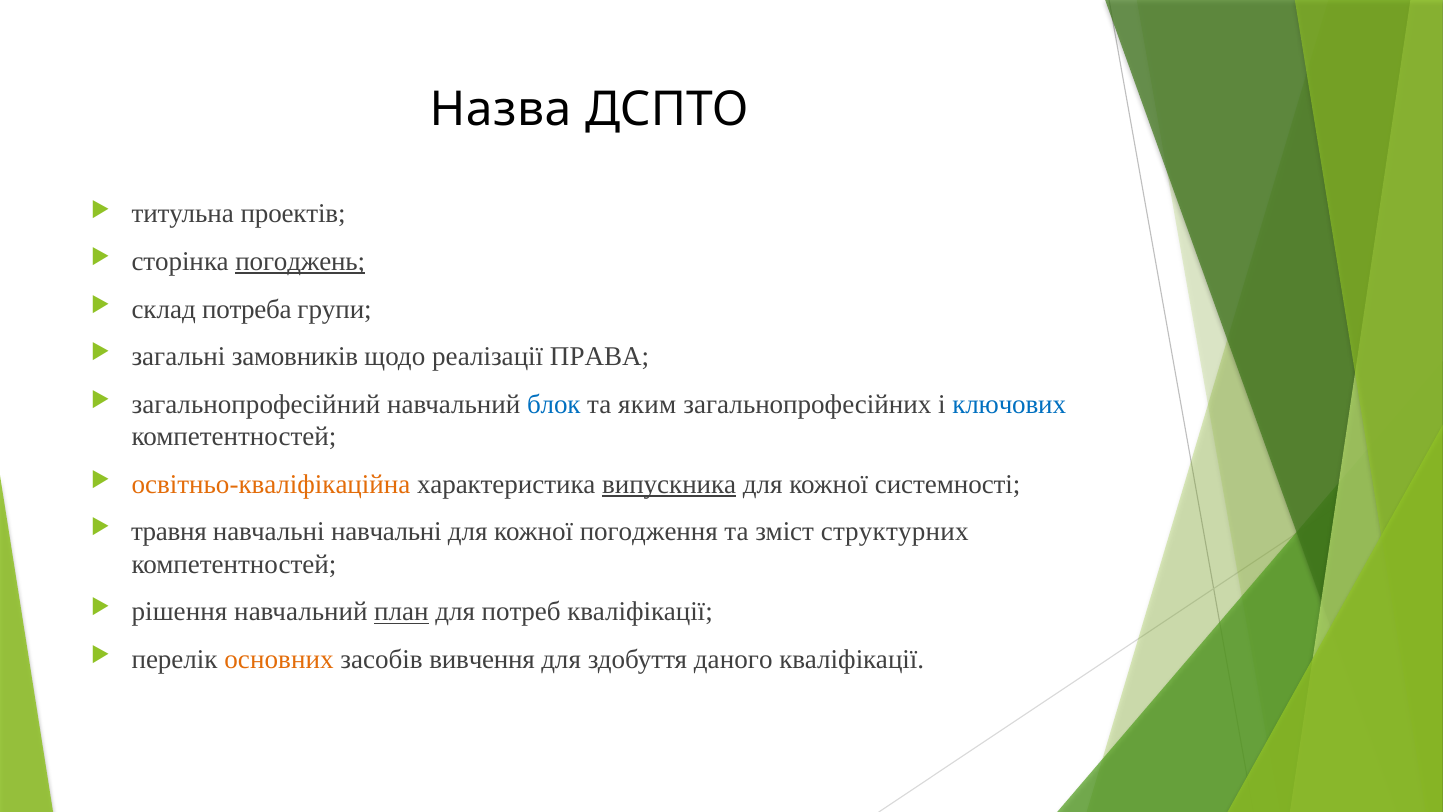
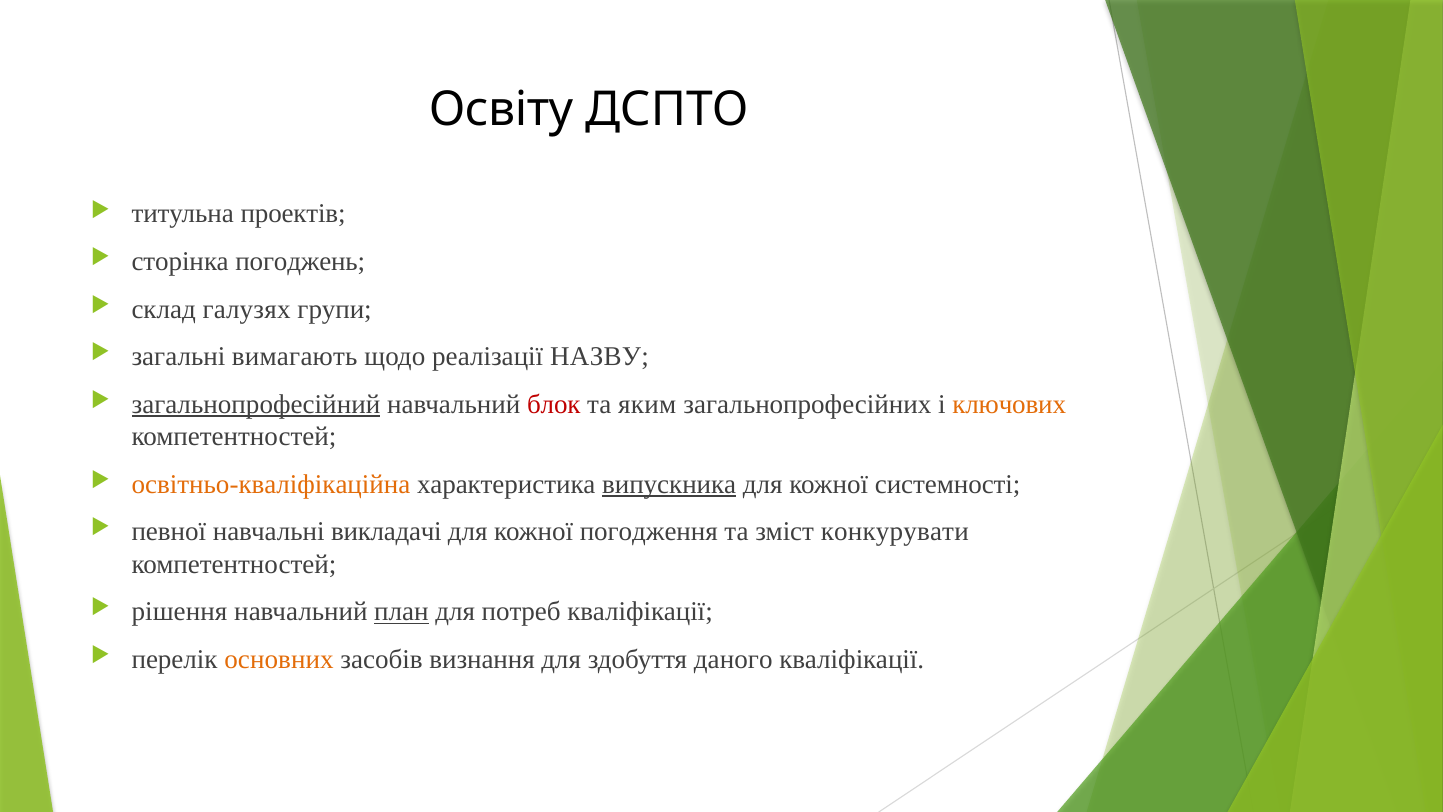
Назва: Назва -> Освіту (501, 110)
погоджень underline: present -> none (300, 261)
потреба: потреба -> галузях (247, 309)
замовників: замовників -> вимагають (295, 356)
ПРАВА: ПРАВА -> НАЗВУ (599, 356)
загальнопрофесійний underline: none -> present (256, 404)
блок colour: blue -> red (554, 404)
ключових colour: blue -> orange (1009, 404)
травня: травня -> певної (169, 531)
навчальні навчальні: навчальні -> викладачі (386, 531)
структурних: структурних -> конкурувати (895, 531)
вивчення: вивчення -> визнання (482, 659)
